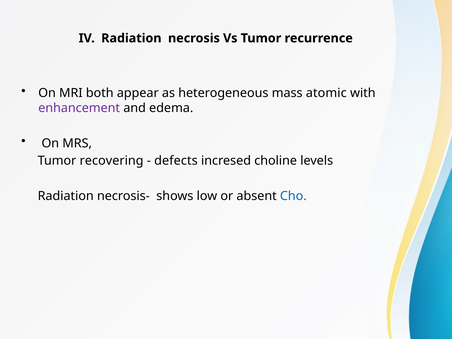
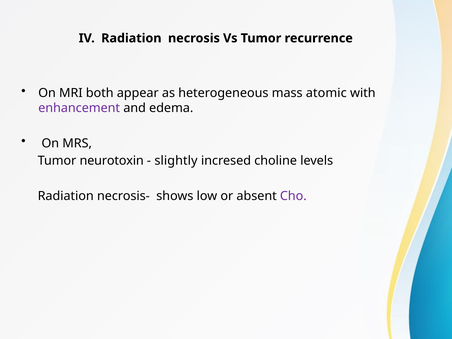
recovering: recovering -> neurotoxin (112, 161)
defects: defects -> slightly (176, 161)
Cho colour: blue -> purple (293, 196)
